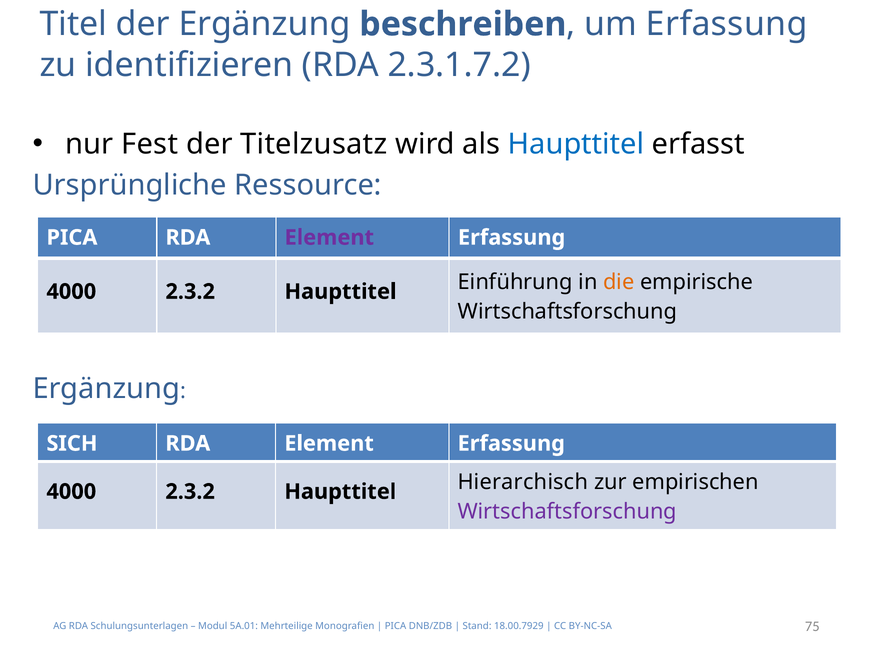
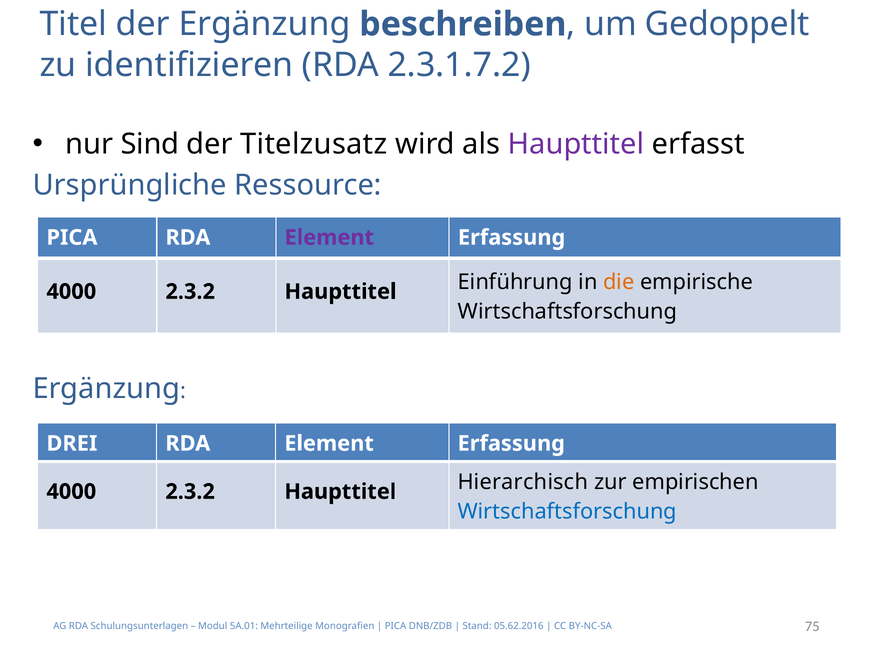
um Erfassung: Erfassung -> Gedoppelt (727, 24)
Fest: Fest -> Sind (150, 144)
Haupttitel colour: blue -> purple (576, 144)
SICH: SICH -> DREI (72, 444)
Wirtschaftsforschung colour: purple -> blue (567, 512)
18.00.7929: 18.00.7929 -> 05.62.2016 (519, 626)
